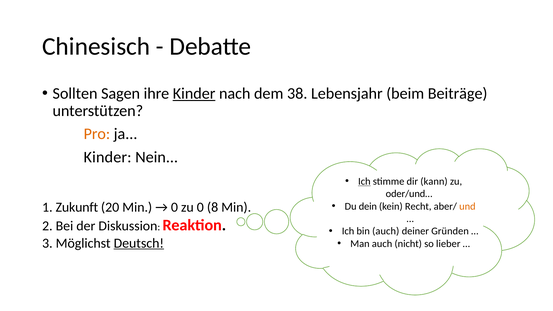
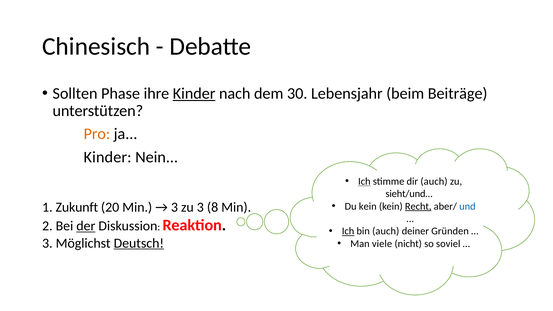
Sagen: Sagen -> Phase (121, 93)
38: 38 -> 30 (297, 93)
dir kann: kann -> auch (434, 181)
oder/und…: oder/und… -> sieht/und… (409, 194)
Du dein: dein -> kein (368, 206)
Recht underline: none -> present (418, 206)
und colour: orange -> blue (467, 206)
0: 0 -> 3 (174, 207)
zu 0: 0 -> 3 (200, 207)
der underline: none -> present (86, 226)
Ich underline: none -> present (348, 231)
Man auch: auch -> viele (382, 244)
lieber: lieber -> soviel (448, 244)
